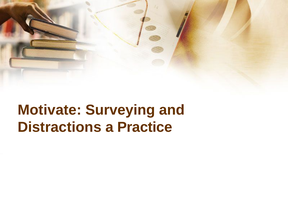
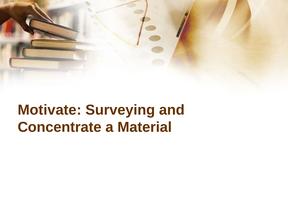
Distractions: Distractions -> Concentrate (60, 127)
Practice: Practice -> Material (145, 127)
